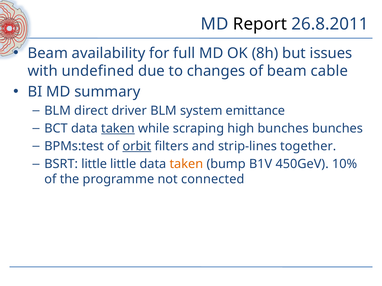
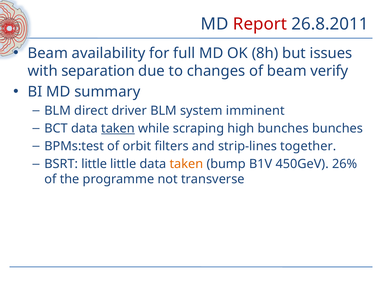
Report colour: black -> red (260, 24)
undefined: undefined -> separation (98, 71)
cable: cable -> verify (329, 71)
emittance: emittance -> imminent (255, 111)
orbit underline: present -> none (137, 147)
10%: 10% -> 26% (345, 164)
connected: connected -> transverse (213, 180)
